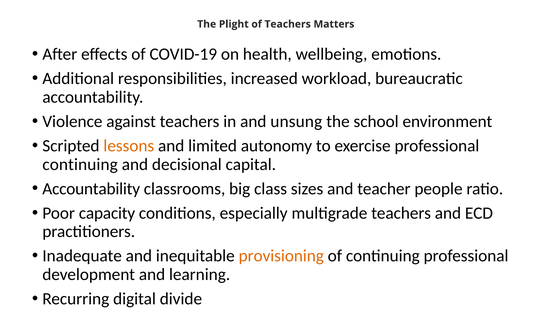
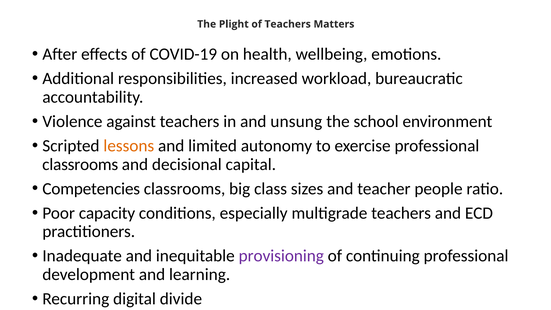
continuing: continuing -> classrooms (80, 164)
Accountability: Accountability -> Competencies (91, 189)
provisioning colour: orange -> purple (281, 256)
